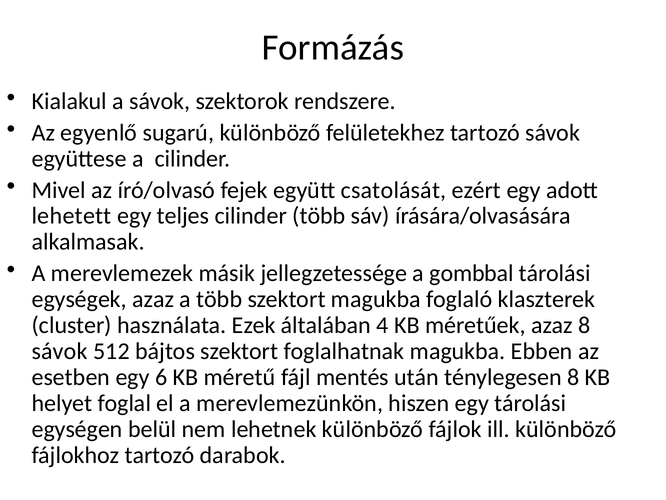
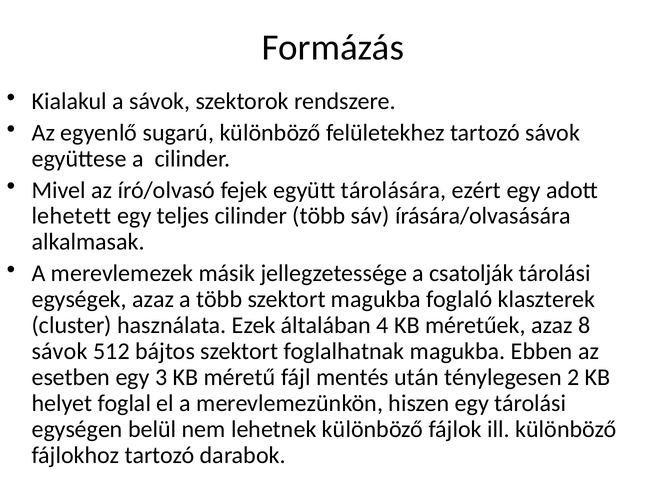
csatolását: csatolását -> tárolására (394, 190)
gombbal: gombbal -> csatolják (472, 273)
6: 6 -> 3 (161, 377)
ténylegesen 8: 8 -> 2 (573, 377)
